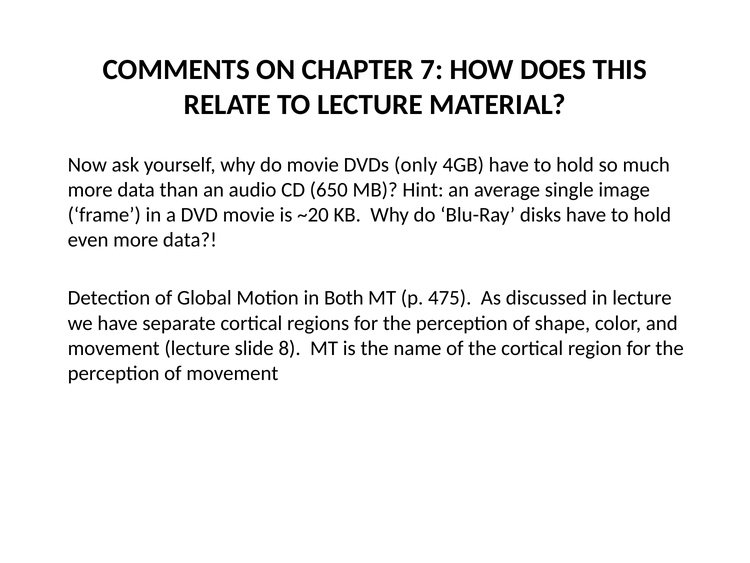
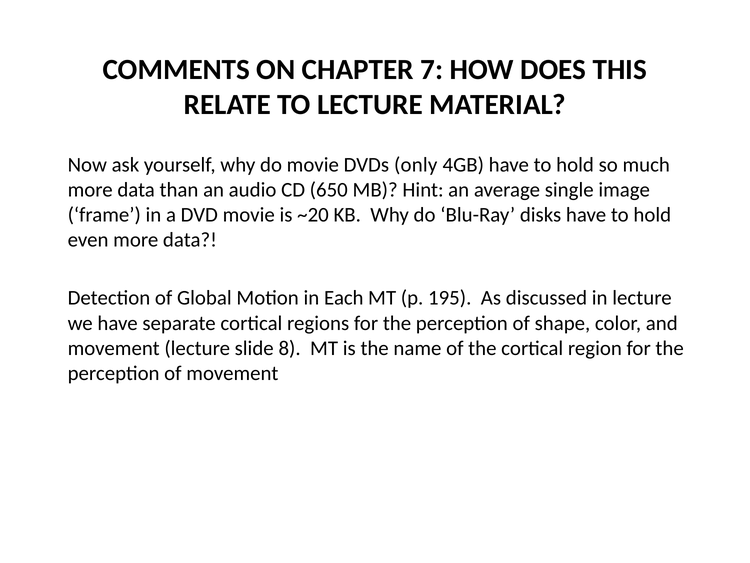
Both: Both -> Each (344, 298)
475: 475 -> 195 (450, 298)
